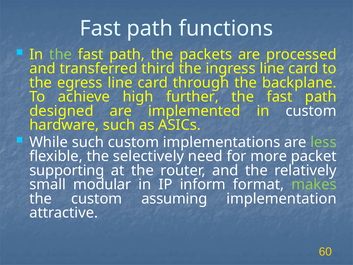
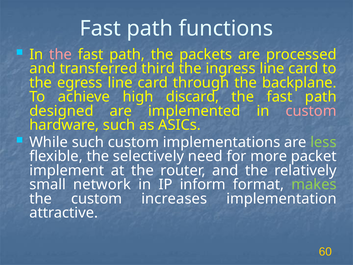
the colour: light green -> pink (61, 54)
further: further -> discard (193, 97)
custom colour: white -> pink (311, 111)
supporting: supporting -> implement (67, 170)
modular: modular -> network (102, 184)
assuming: assuming -> increases (174, 199)
